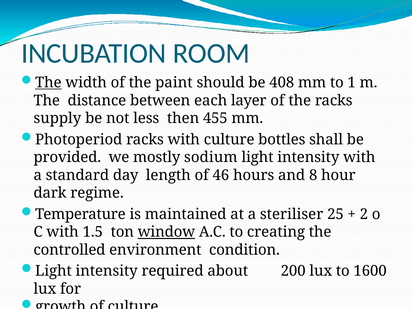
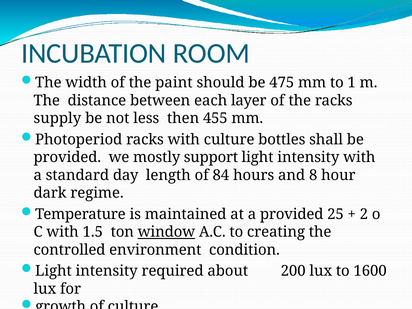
The underline: present -> none (48, 83)
408: 408 -> 475 (282, 83)
sodium: sodium -> support (211, 157)
46: 46 -> 84 (221, 175)
a steriliser: steriliser -> provided (292, 214)
